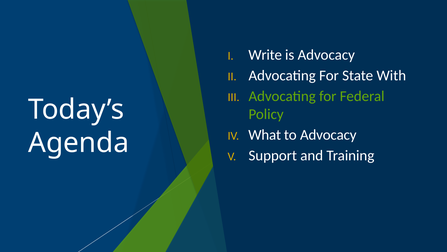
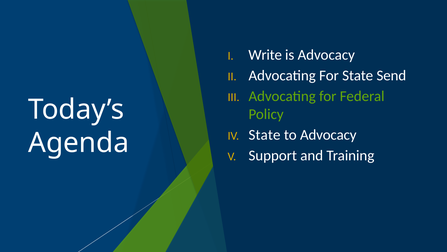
With: With -> Send (391, 75)
What: What -> State (264, 135)
